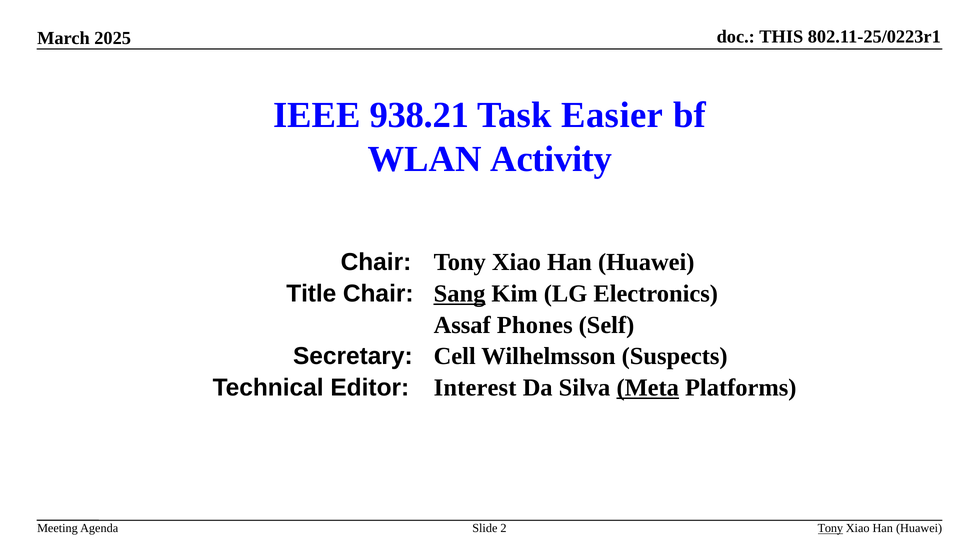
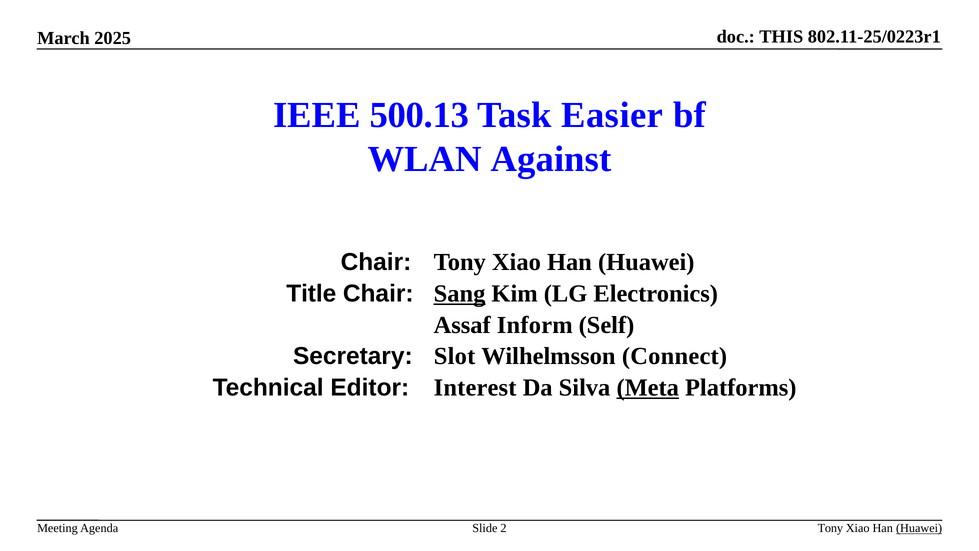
938.21: 938.21 -> 500.13 (420, 115)
Activity: Activity -> Against (551, 159)
Phones: Phones -> Inform (535, 325)
Cell: Cell -> Slot (455, 356)
Suspects: Suspects -> Connect (675, 356)
Tony underline: present -> none (830, 528)
Huawei underline: none -> present (919, 528)
